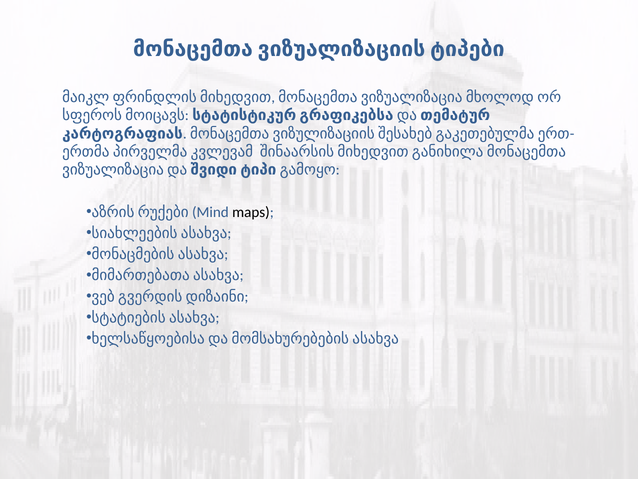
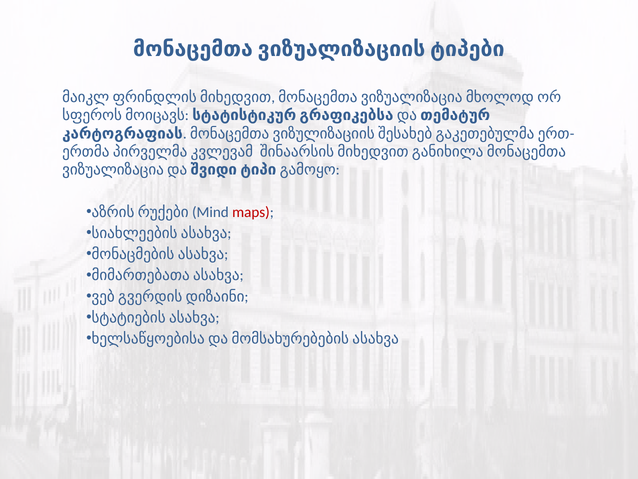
maps colour: black -> red (251, 212)
